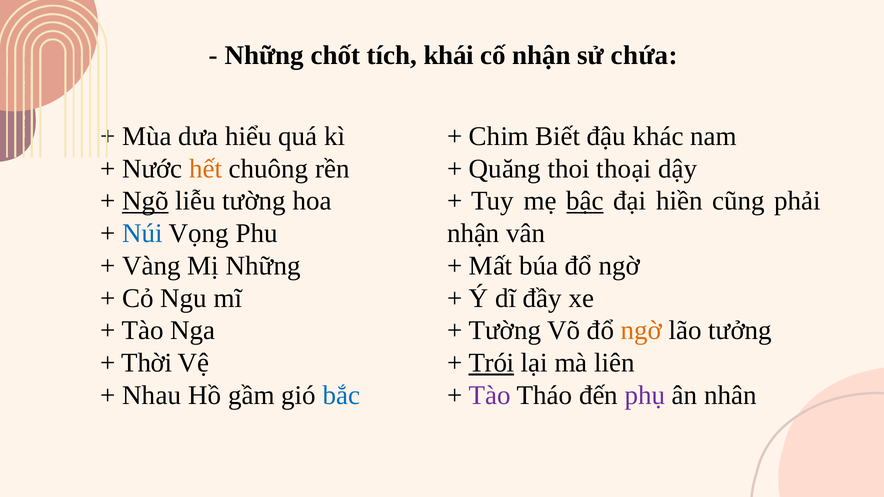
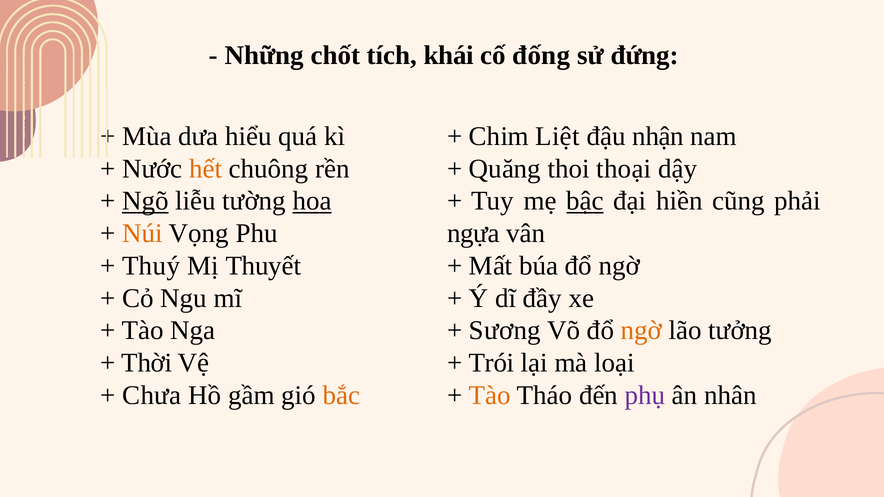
cố nhận: nhận -> đống (541, 55)
chứa: chứa -> đứng (645, 55)
Biết: Biết -> Liệt (558, 136)
khác: khác -> nhận (658, 136)
hoa underline: none -> present (312, 201)
Núi colour: blue -> orange (142, 233)
nhận: nhận -> ngựa (473, 233)
Vàng: Vàng -> Thuý (151, 266)
Mị Những: Những -> Thuyết (263, 266)
Tường: Tường -> Sương (505, 331)
Trói underline: present -> none (491, 363)
liên: liên -> loại (614, 363)
Nhau: Nhau -> Chưa (152, 396)
bắc colour: blue -> orange (341, 396)
Tào colour: purple -> orange (490, 396)
